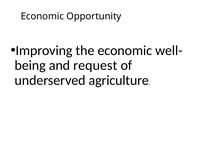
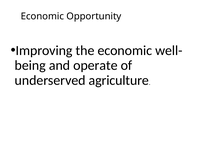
request: request -> operate (95, 65)
